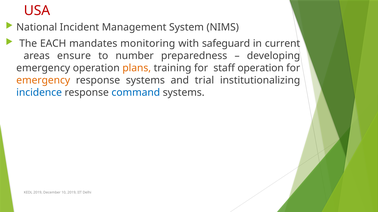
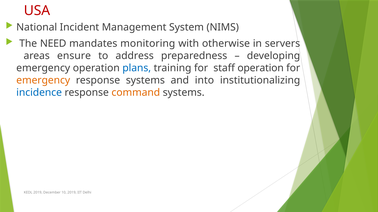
EACH: EACH -> NEED (53, 44)
safeguard: safeguard -> otherwise (226, 44)
current: current -> servers (282, 44)
number: number -> address (135, 56)
plans colour: orange -> blue (137, 68)
trial: trial -> into (204, 81)
command colour: blue -> orange (136, 93)
